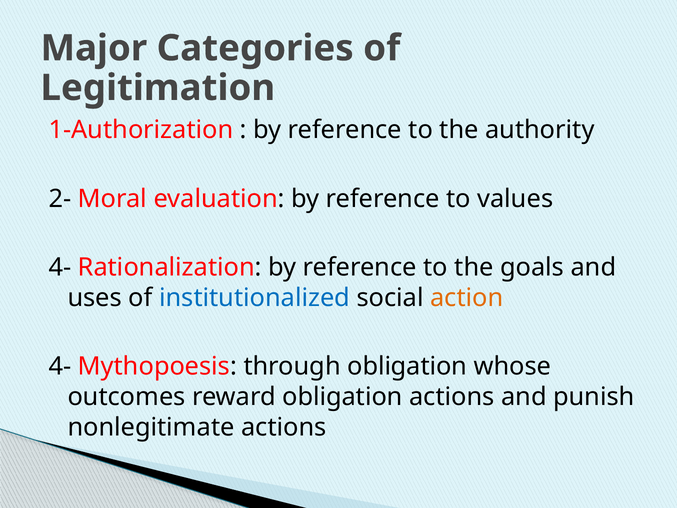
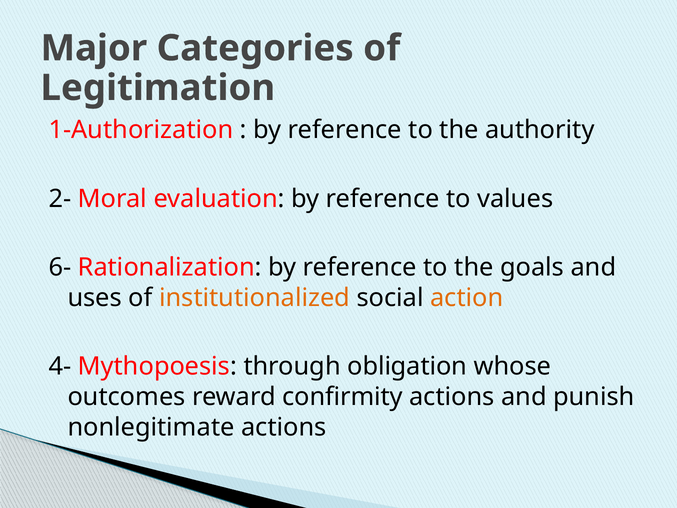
4-: 4- -> 6- (60, 267)
institutionalized colour: blue -> orange (255, 298)
reward obligation: obligation -> confirmity (342, 397)
